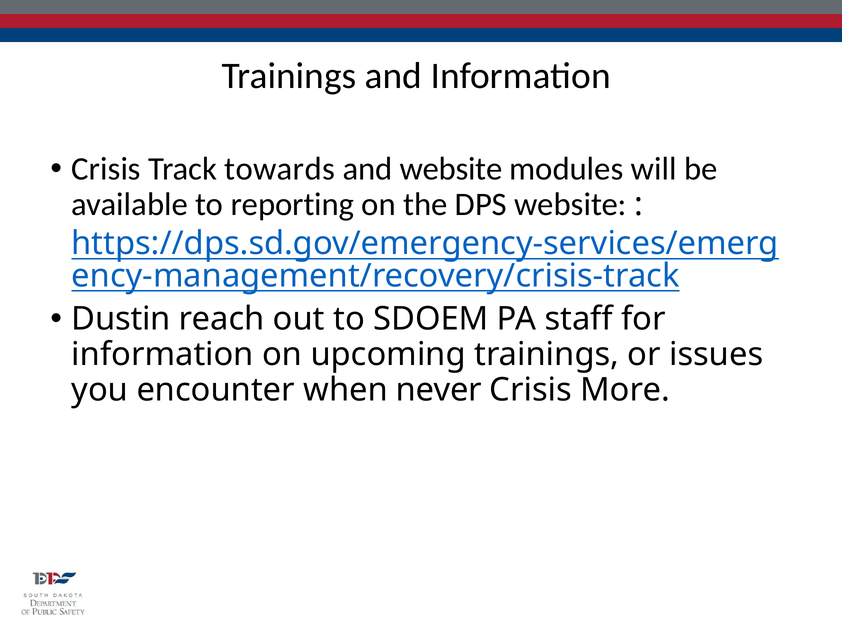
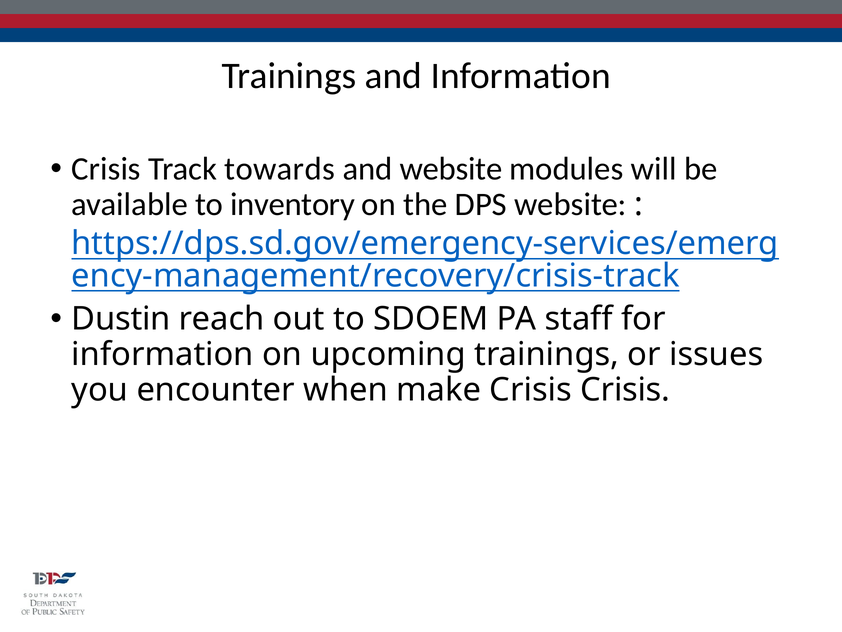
reporting: reporting -> inventory (292, 204)
never: never -> make (439, 390)
Crisis More: More -> Crisis (625, 390)
